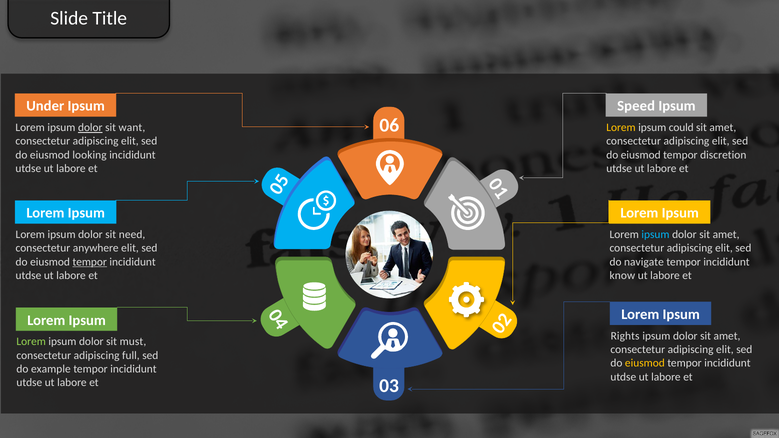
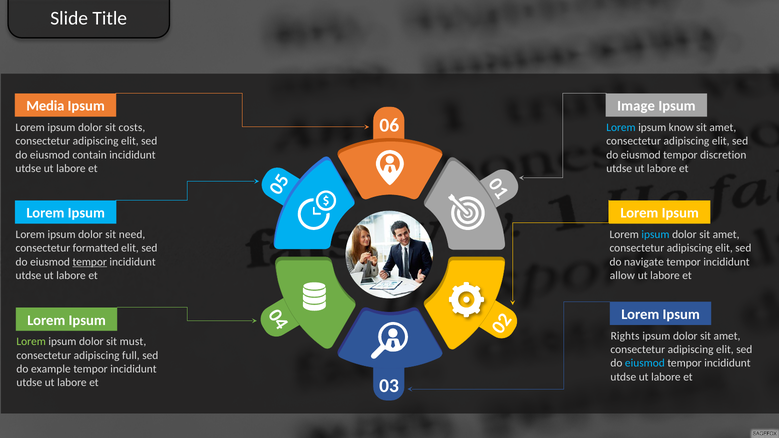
Under: Under -> Media (45, 106)
Speed: Speed -> Image (636, 106)
dolor underline: present -> none (90, 128)
want: want -> costs (132, 128)
Lorem colour: yellow -> light blue (621, 128)
could: could -> know (681, 128)
looking: looking -> contain (90, 155)
anywhere: anywhere -> formatted (96, 248)
know: know -> allow (622, 276)
eiusmod colour: yellow -> light blue (645, 363)
